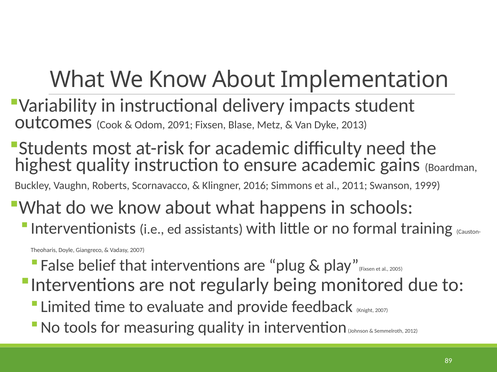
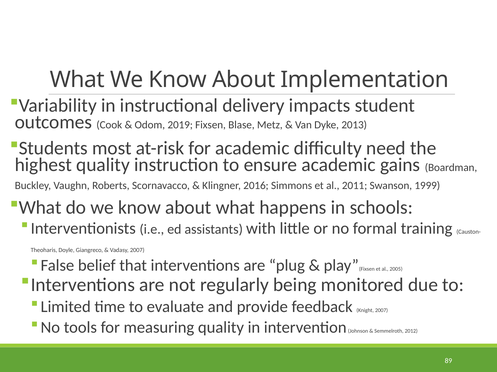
2091: 2091 -> 2019 (180, 125)
